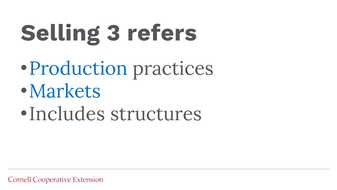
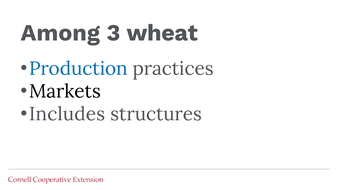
Selling: Selling -> Among (60, 33)
refers: refers -> wheat (162, 33)
Markets colour: blue -> black (65, 91)
